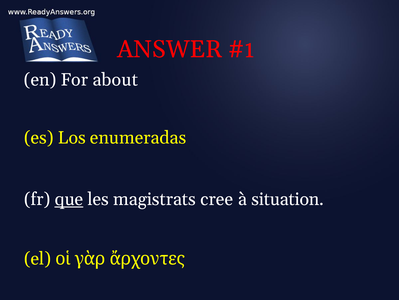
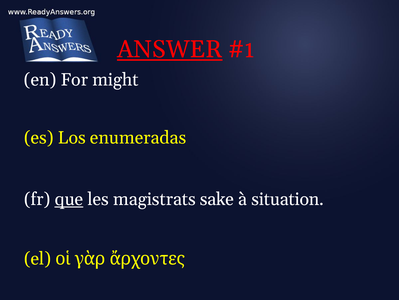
ANSWER underline: none -> present (170, 49)
about: about -> might (115, 79)
cree: cree -> sake (217, 199)
